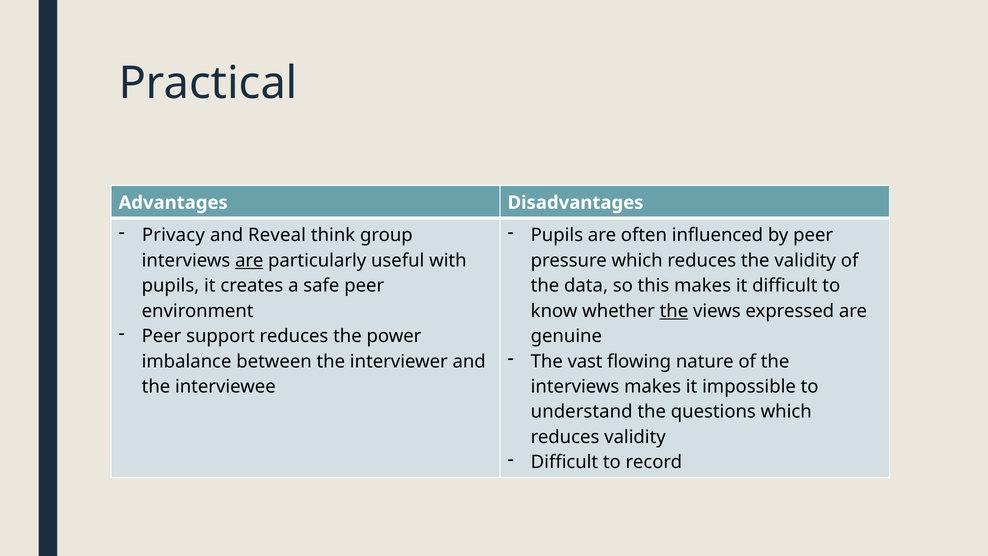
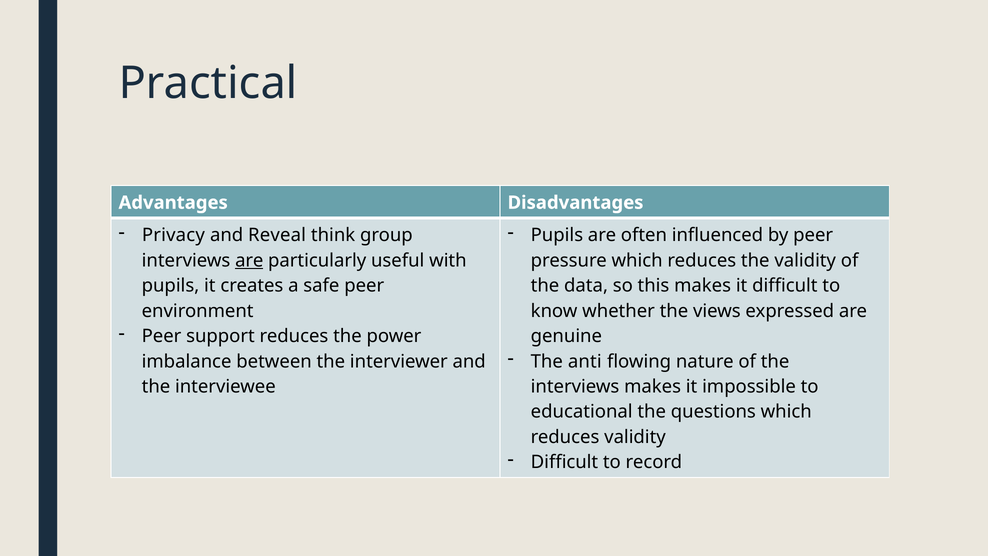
the underline: present -> none (674, 311)
vast: vast -> anti (585, 361)
understand: understand -> educational (582, 412)
